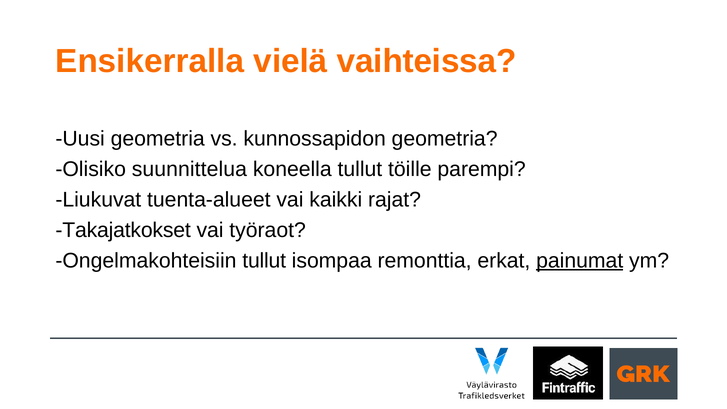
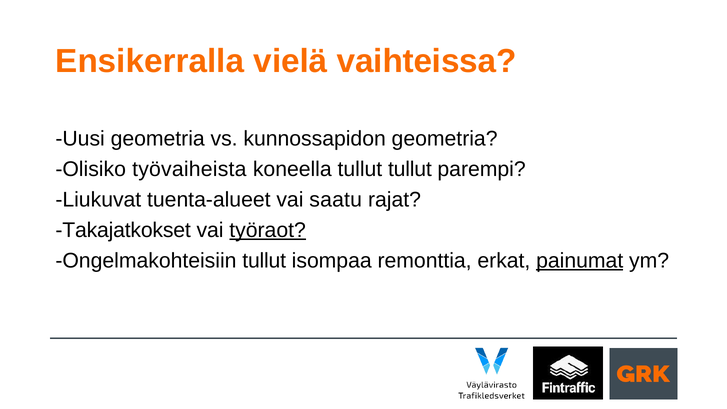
suunnittelua: suunnittelua -> työvaiheista (189, 169)
tullut töille: töille -> tullut (410, 169)
kaikki: kaikki -> saatu (336, 200)
työraot underline: none -> present (268, 230)
